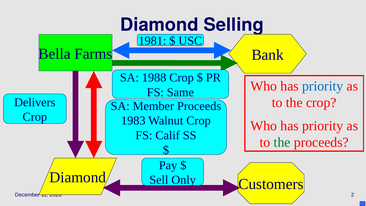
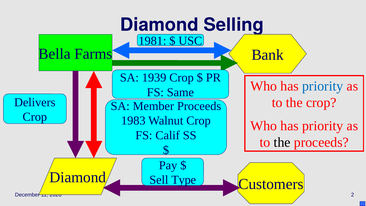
1988: 1988 -> 1939 (154, 78)
the colour: green -> black (282, 142)
Only: Only -> Type (184, 180)
